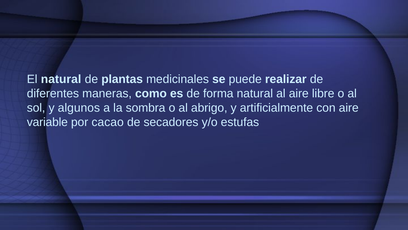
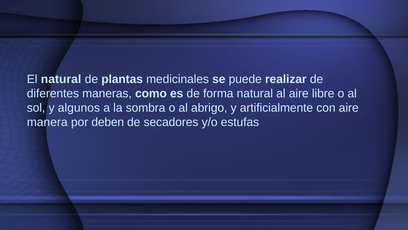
variable: variable -> manera (47, 122)
cacao: cacao -> deben (108, 122)
